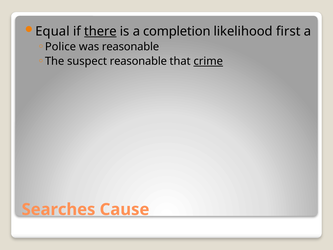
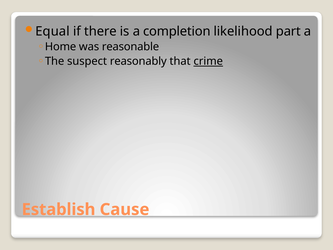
there underline: present -> none (100, 31)
first: first -> part (288, 31)
Police: Police -> Home (61, 47)
suspect reasonable: reasonable -> reasonably (138, 61)
Searches: Searches -> Establish (59, 209)
